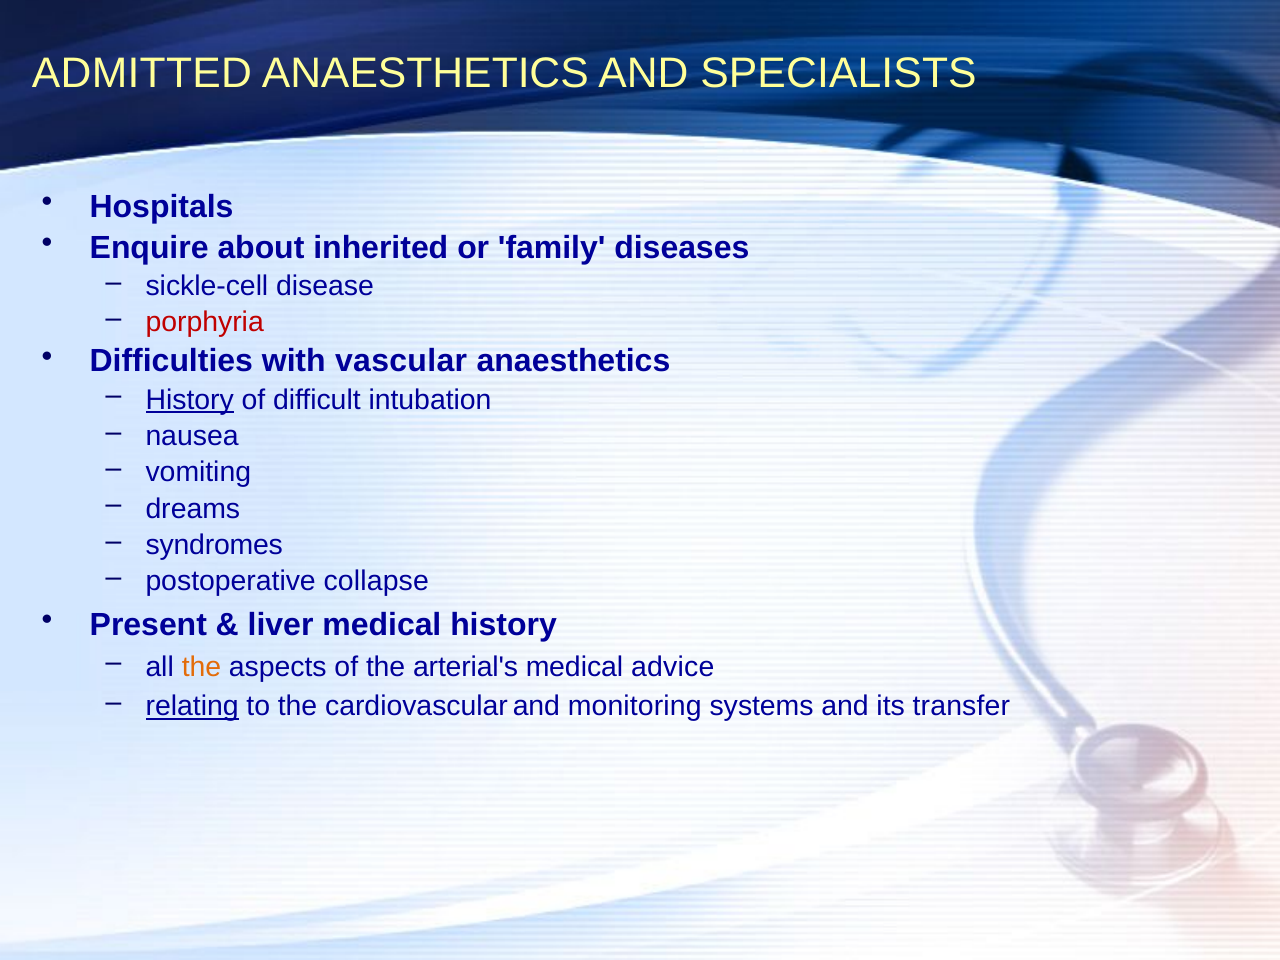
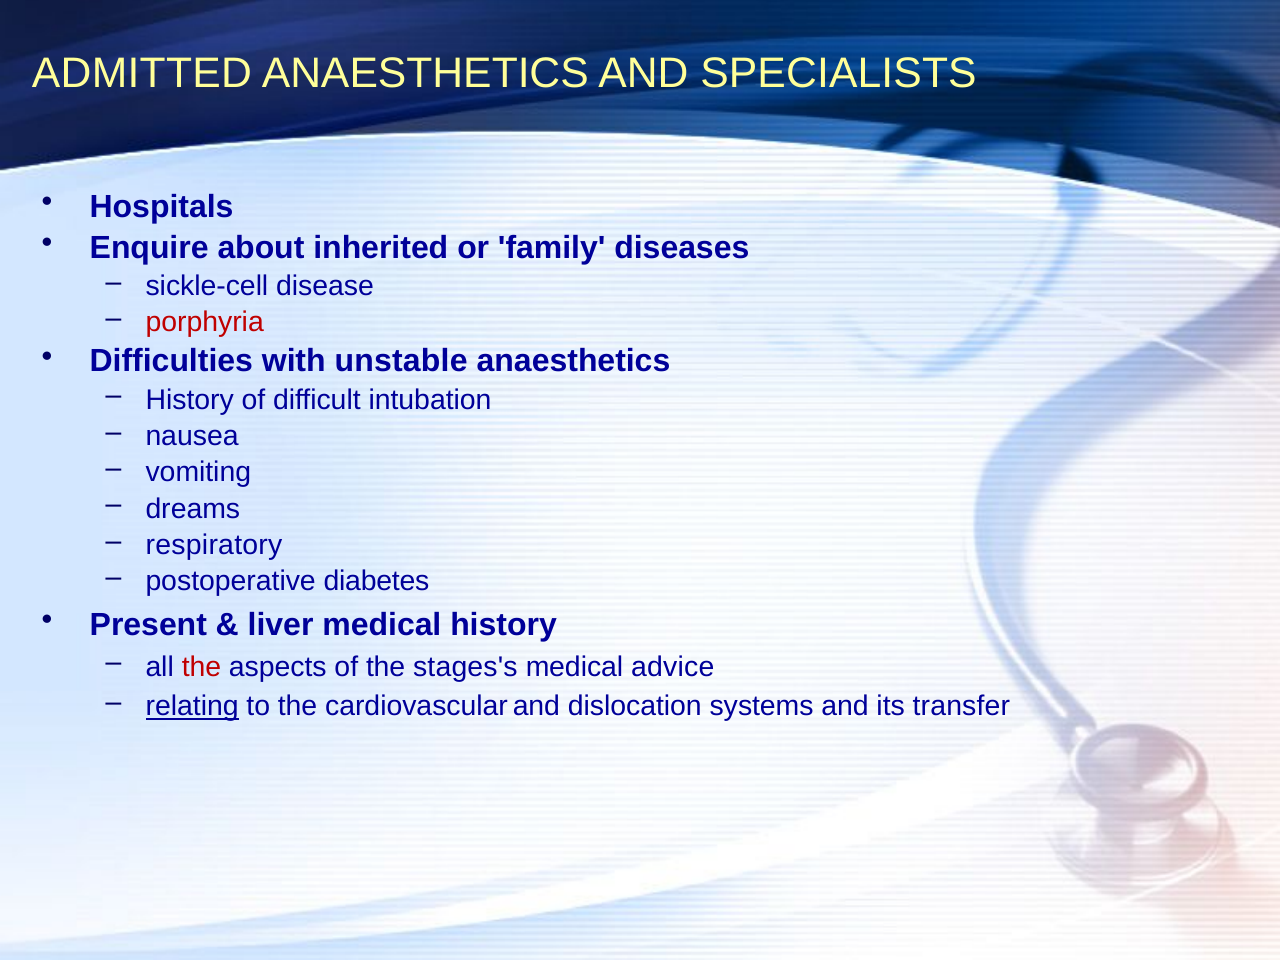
vascular: vascular -> unstable (401, 361)
History underline: present -> none (190, 400)
syndromes: syndromes -> respiratory (214, 545)
collapse: collapse -> diabetes (376, 582)
the colour: orange -> red (201, 667)
arterial's: arterial's -> stages's (465, 667)
monitoring: monitoring -> dislocation (635, 706)
